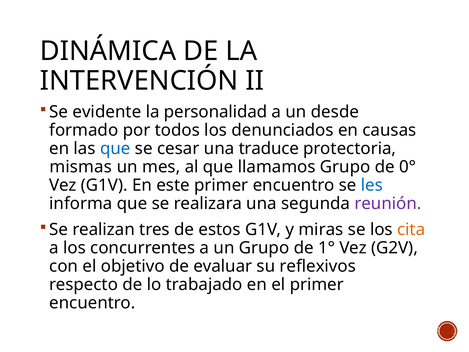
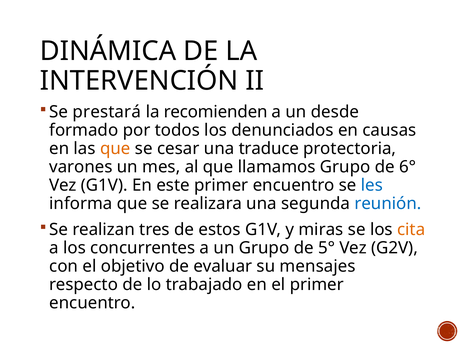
evidente: evidente -> prestará (107, 112)
personalidad: personalidad -> recomienden (216, 112)
que colour: blue -> orange (115, 149)
mismas: mismas -> varones (81, 167)
0°: 0° -> 6° (408, 167)
reunión colour: purple -> blue (388, 203)
1°: 1° -> 5° (327, 248)
reflexivos: reflexivos -> mensajes (318, 266)
